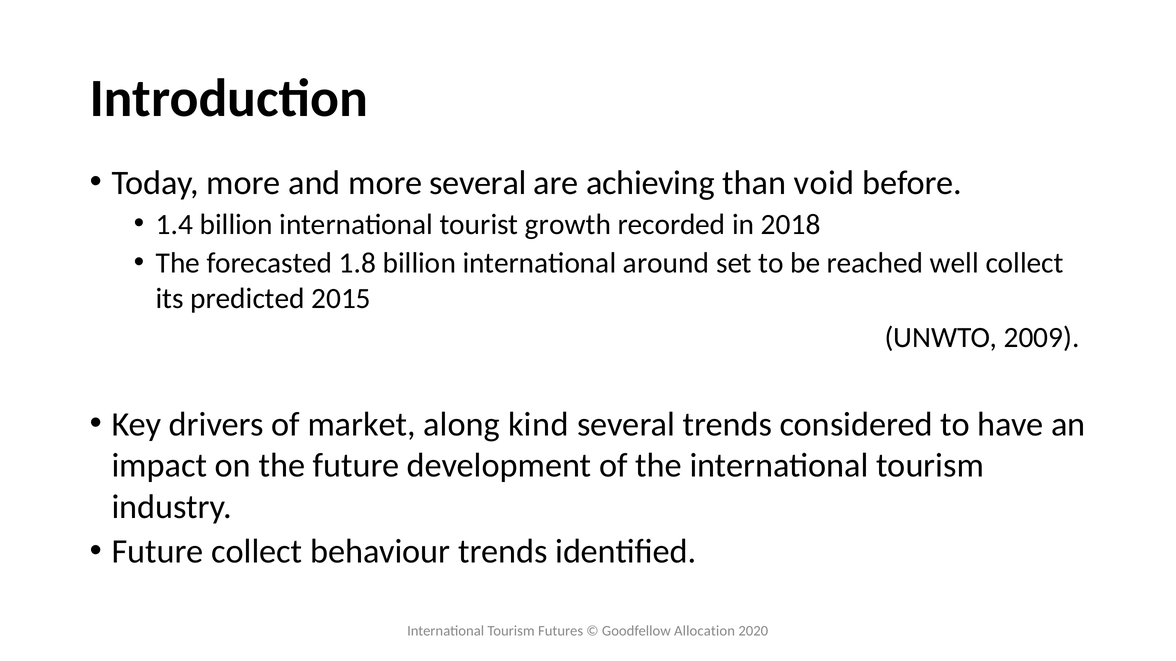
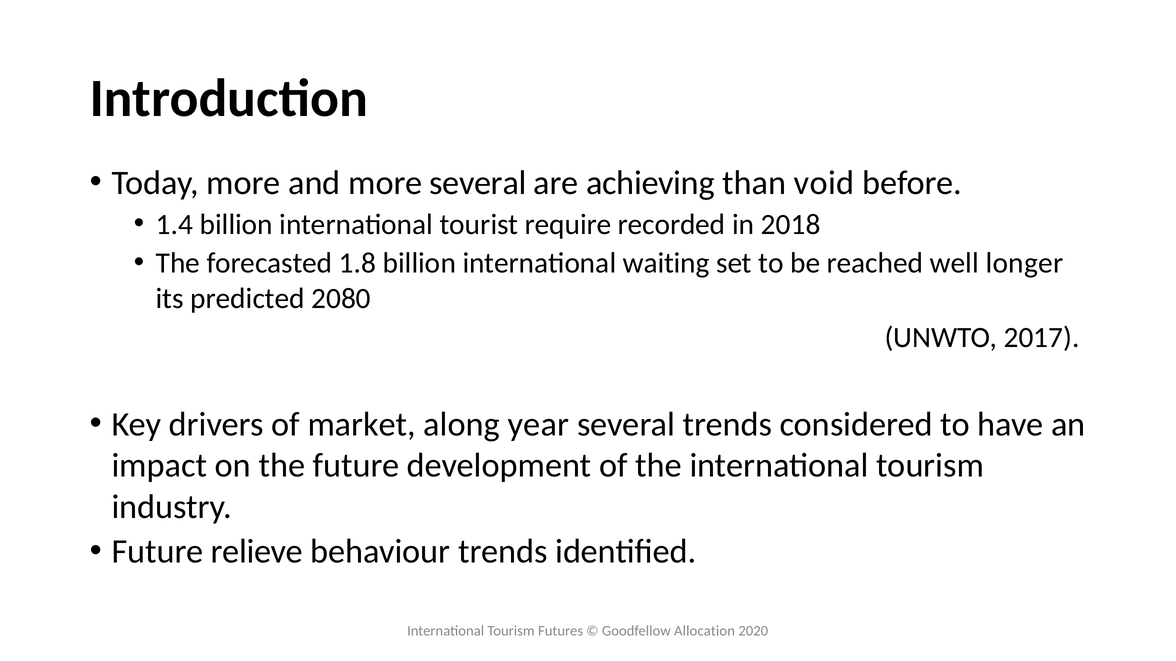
growth: growth -> require (568, 224)
around: around -> waiting (666, 263)
well collect: collect -> longer (1024, 263)
2015: 2015 -> 2080 (341, 299)
2009: 2009 -> 2017 (1042, 338)
kind: kind -> year (538, 425)
Future collect: collect -> relieve (257, 552)
